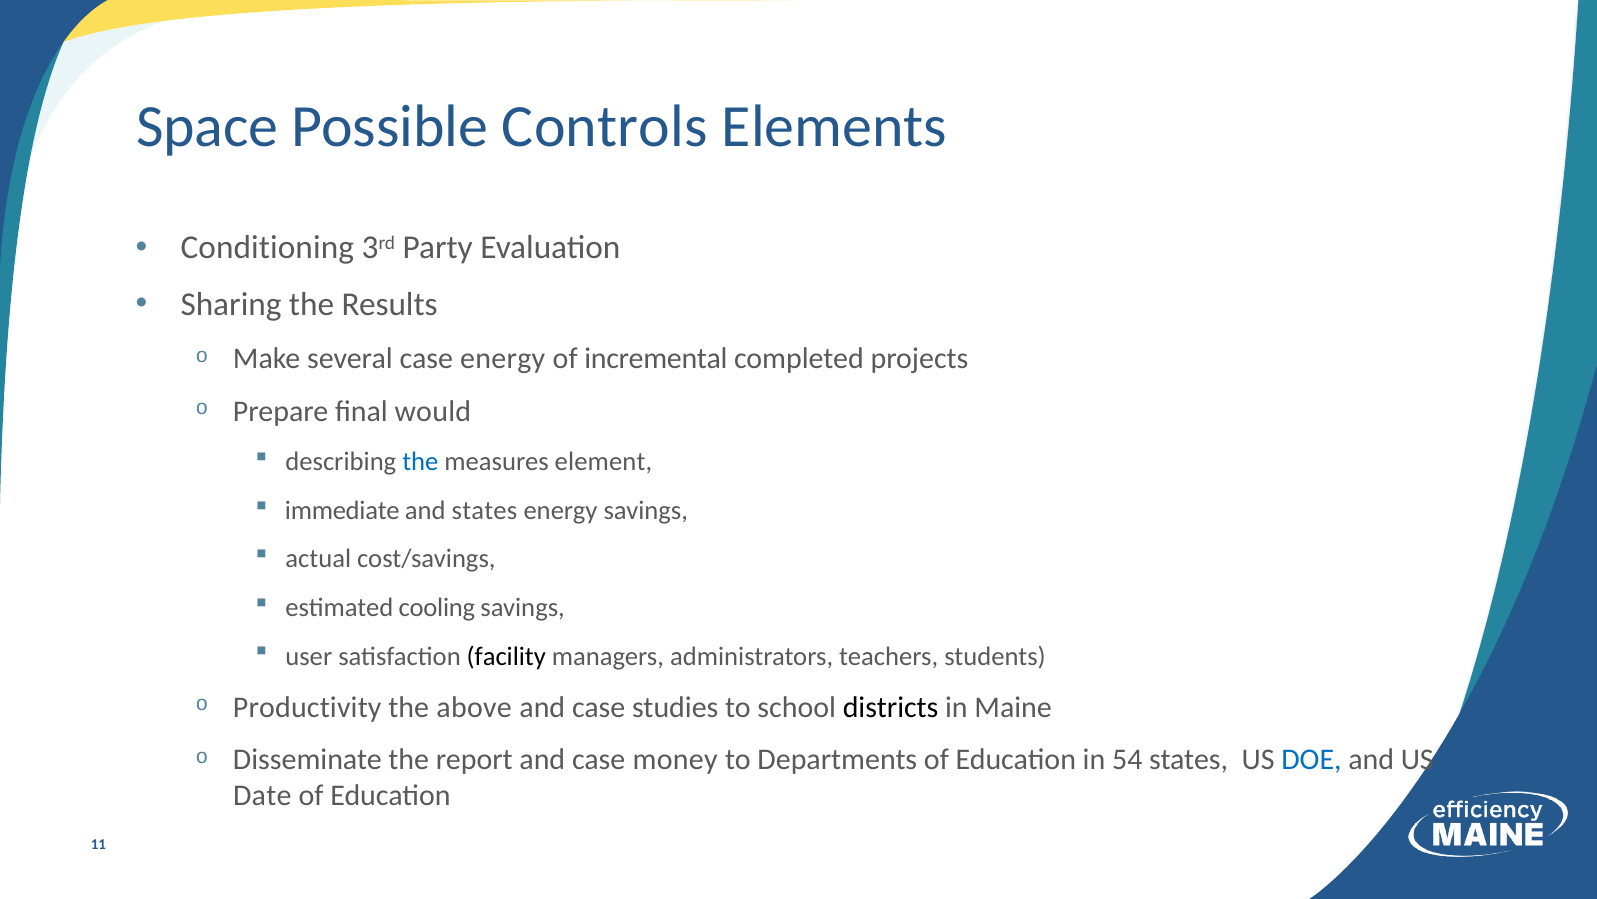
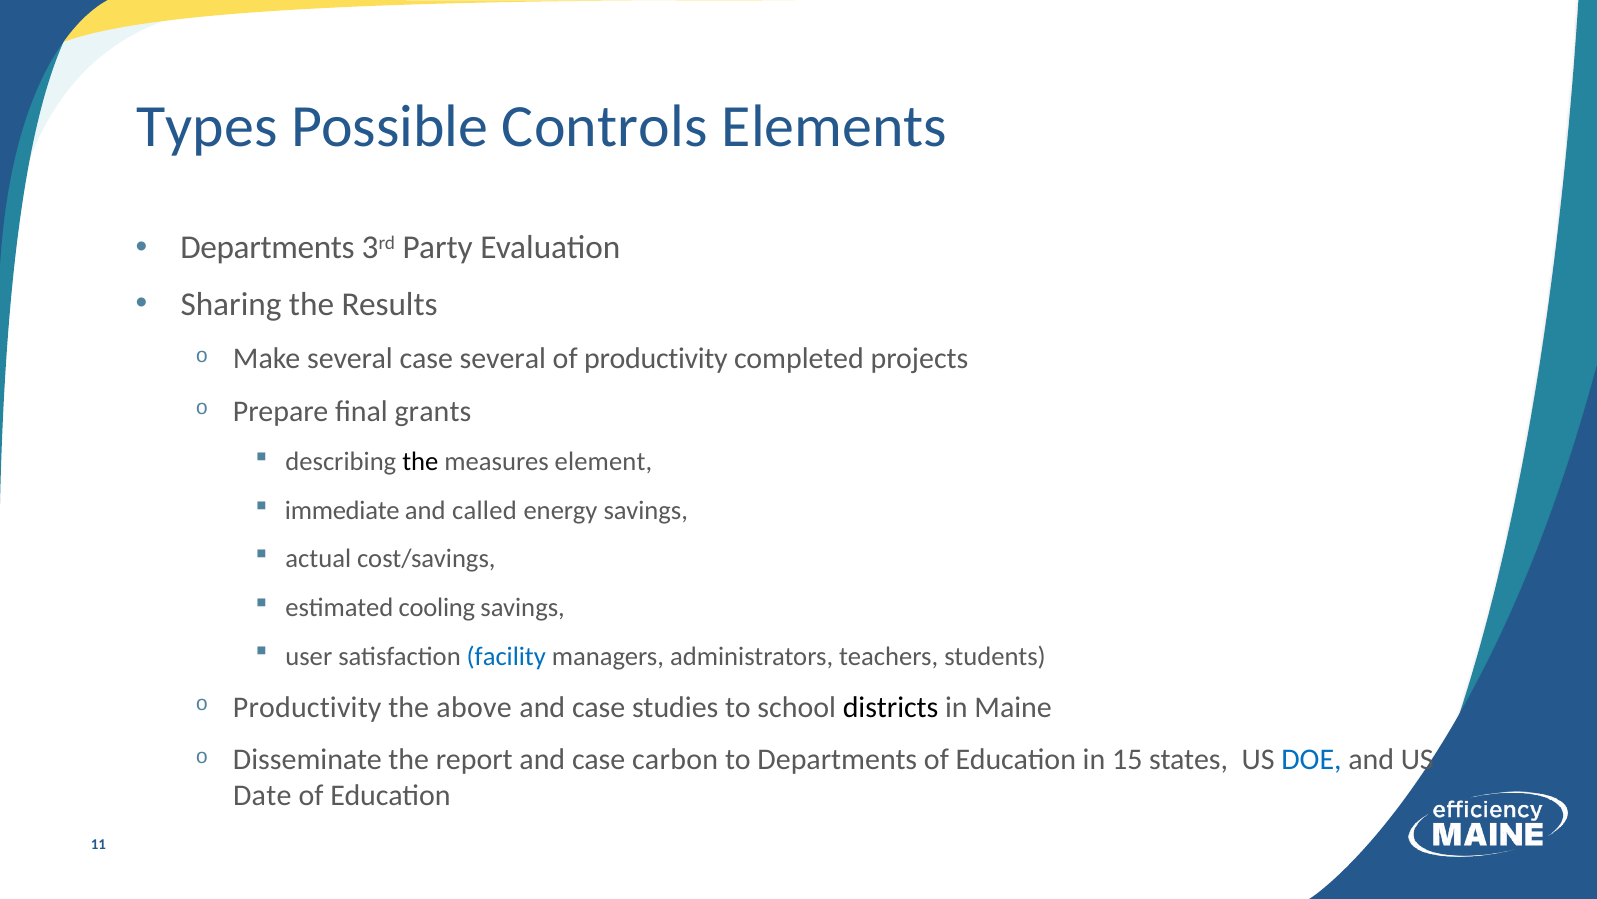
Space: Space -> Types (207, 127)
Conditioning: Conditioning -> Departments (268, 248)
case energy: energy -> several (503, 359)
of incremental: incremental -> productivity (656, 359)
would: would -> grants (433, 411)
the colour: blue -> black (420, 462)
and states: states -> called (484, 510)
facility colour: black -> blue (506, 656)
money: money -> carbon (675, 760)
54: 54 -> 15 (1127, 760)
